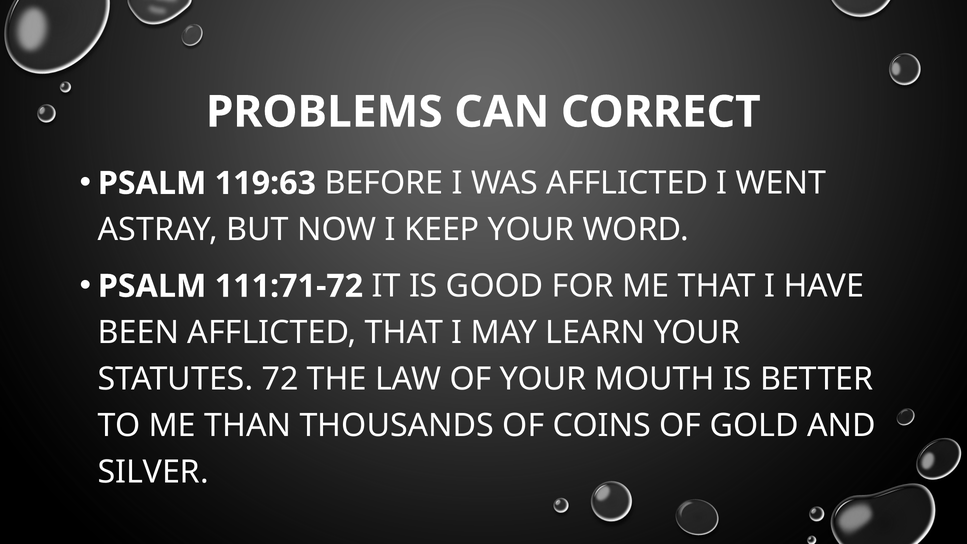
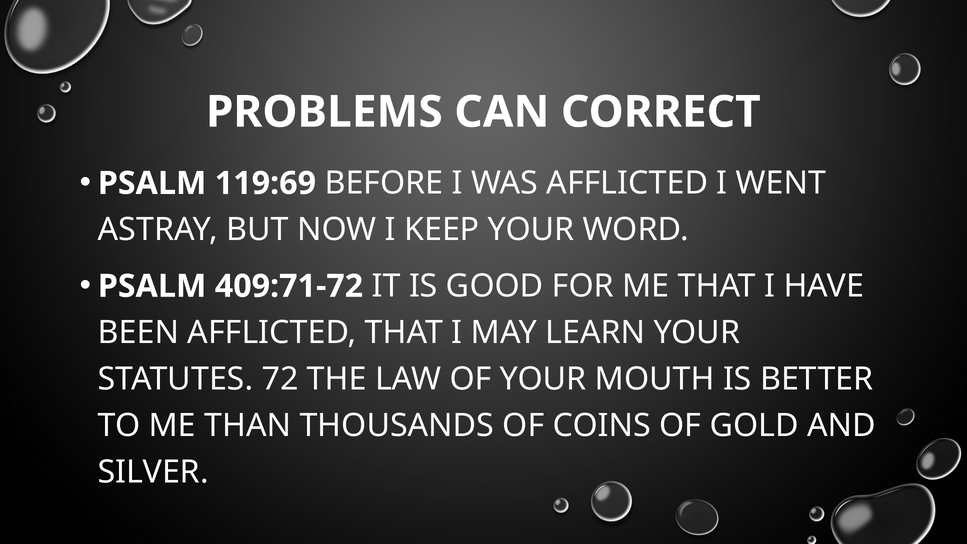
119:63: 119:63 -> 119:69 (265, 183)
111:71-72: 111:71-72 -> 409:71-72 (289, 286)
